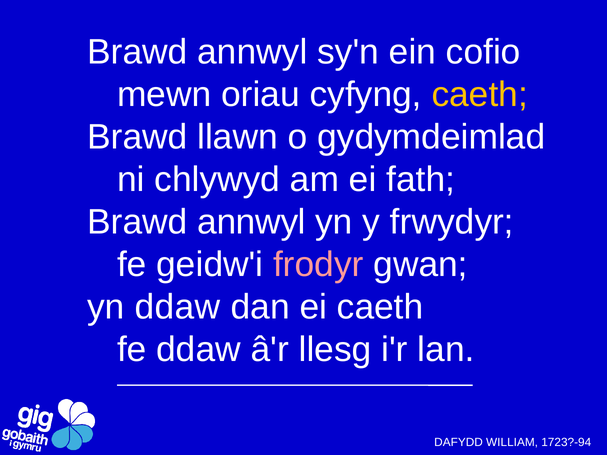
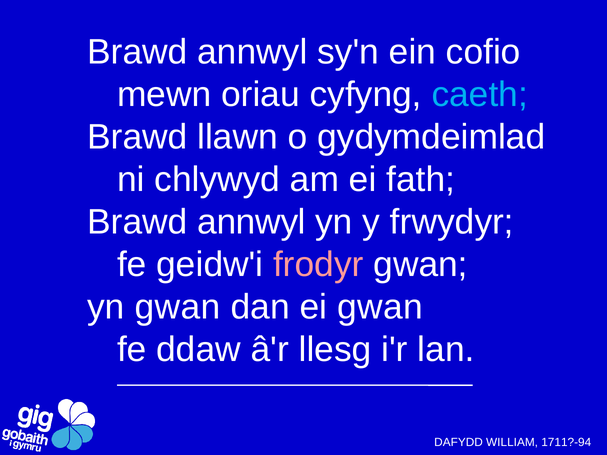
caeth colour: yellow -> light blue (480, 95)
yn ddaw: ddaw -> gwan (177, 307)
ei caeth: caeth -> gwan (380, 307)
1723?-94: 1723?-94 -> 1711?-94 (566, 443)
